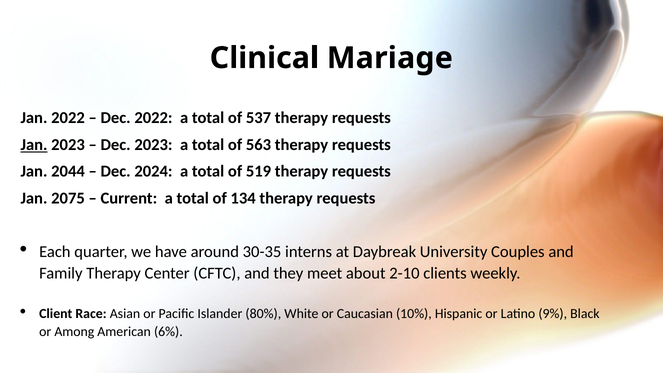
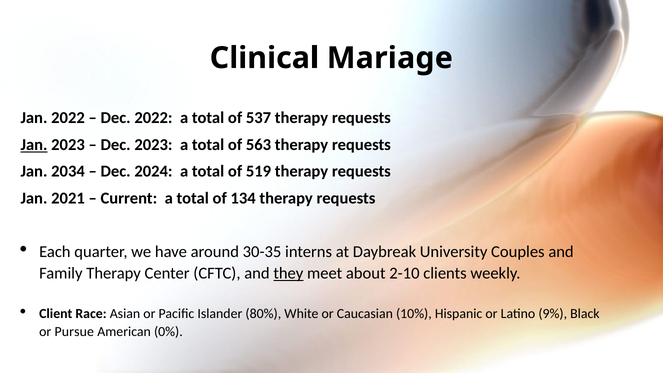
2044: 2044 -> 2034 (68, 171)
2075: 2075 -> 2021 (68, 198)
they underline: none -> present (288, 273)
Among: Among -> Pursue (74, 331)
6%: 6% -> 0% (168, 331)
